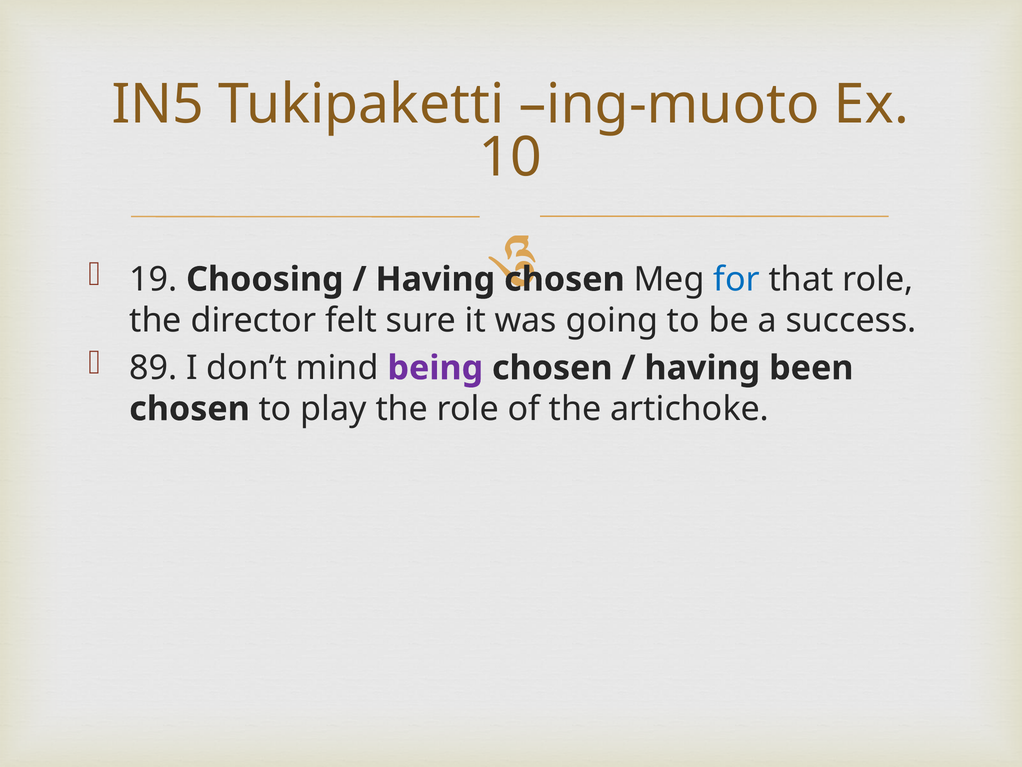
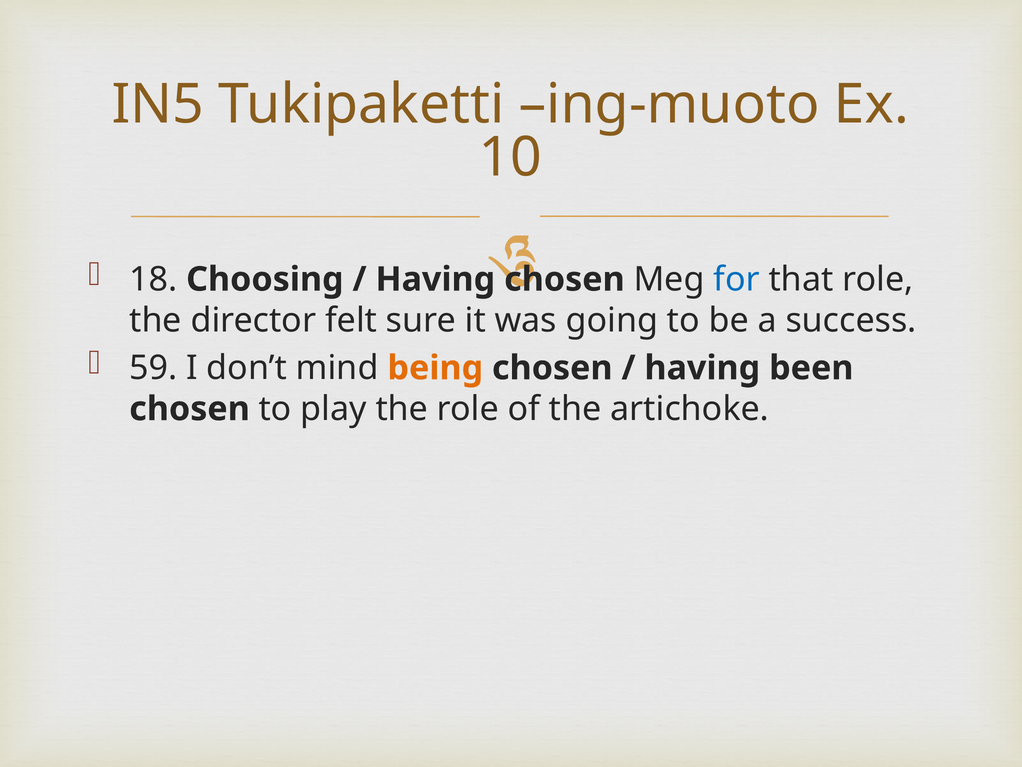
19: 19 -> 18 (153, 279)
89: 89 -> 59 (153, 368)
being colour: purple -> orange (435, 368)
